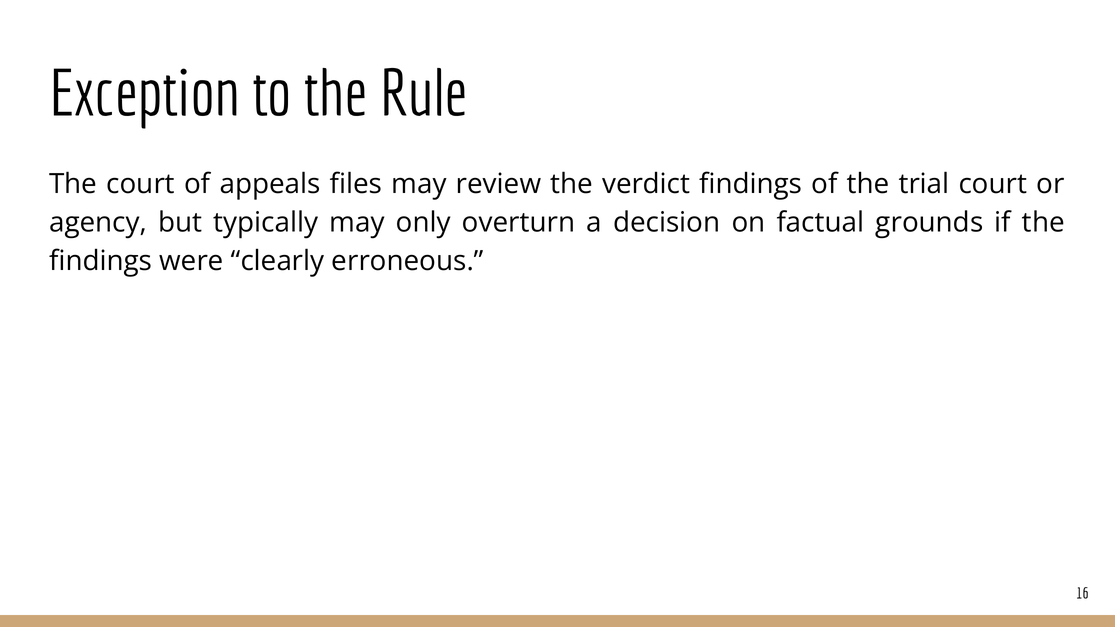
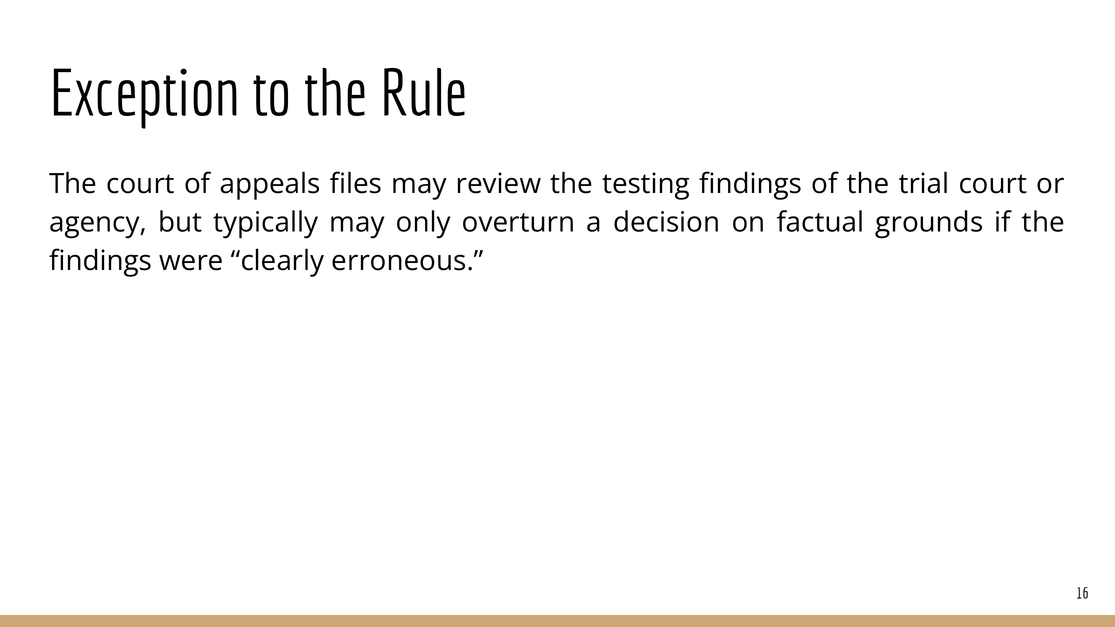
verdict: verdict -> testing (646, 184)
